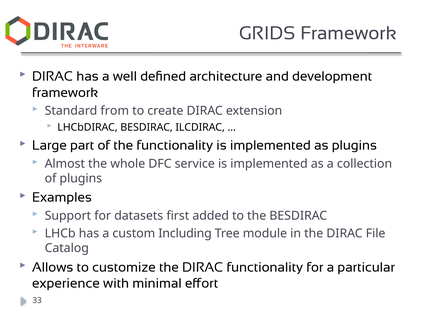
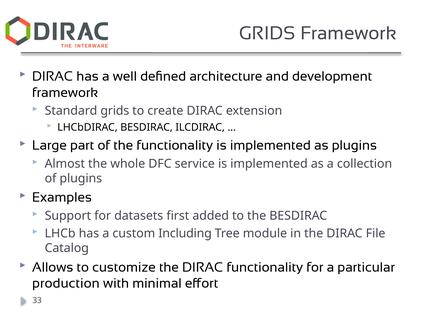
Standard from: from -> grids (115, 111)
experience: experience -> production (66, 284)
